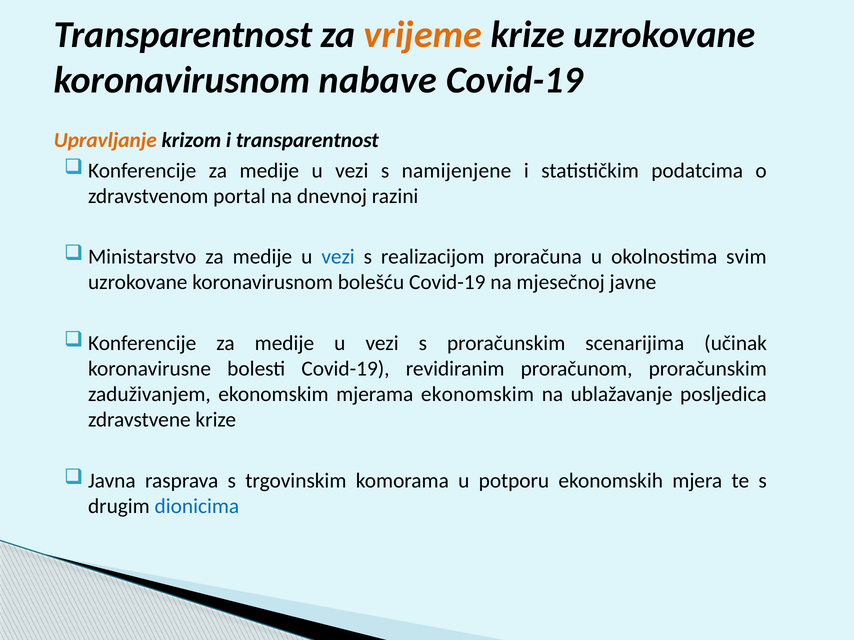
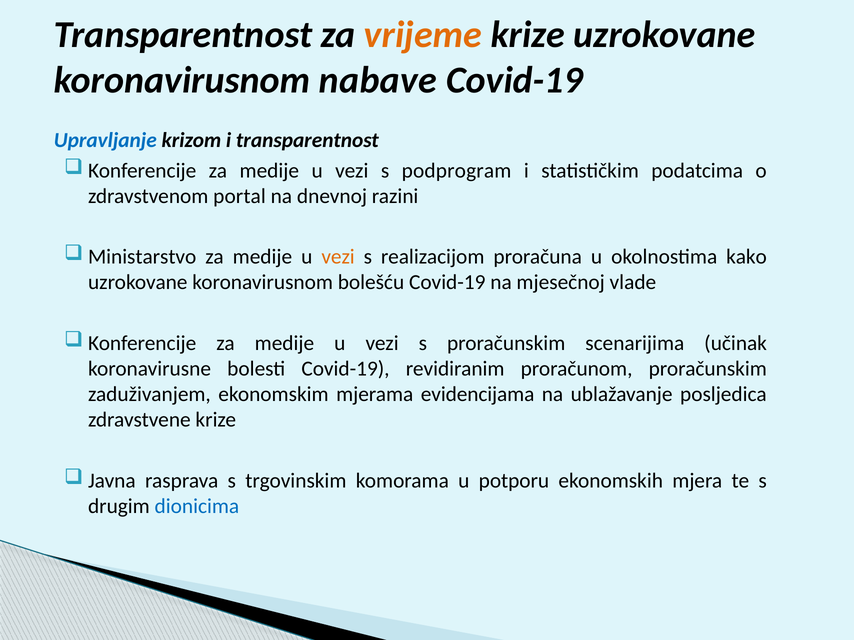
Upravljanje colour: orange -> blue (105, 140)
namijenjene: namijenjene -> podprogram (457, 171)
vezi colour: blue -> orange (338, 257)
svim: svim -> kako (747, 257)
javne: javne -> vlade (633, 283)
mjerama ekonomskim: ekonomskim -> evidencijama (478, 395)
